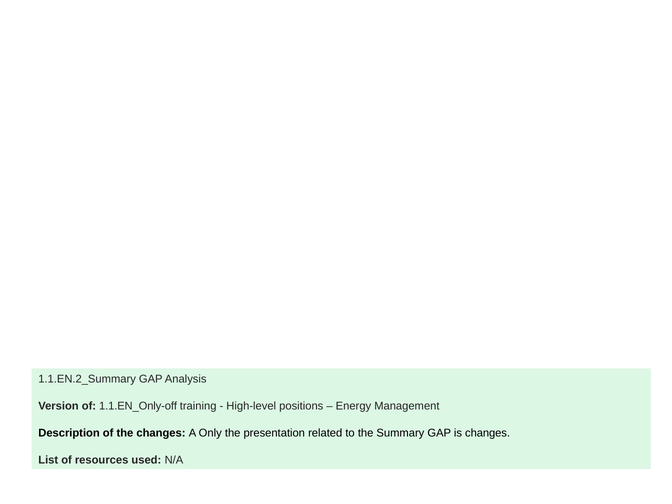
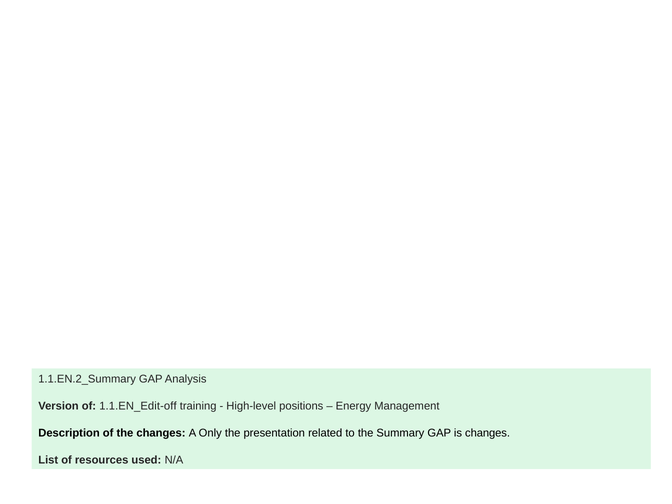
1.1.EN_Only-off: 1.1.EN_Only-off -> 1.1.EN_Edit-off (138, 406)
